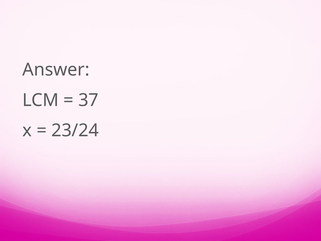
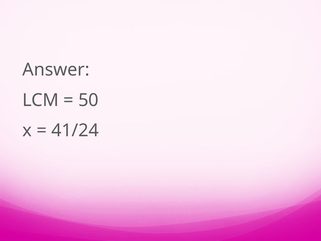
37: 37 -> 50 (88, 100)
23/24: 23/24 -> 41/24 (75, 130)
